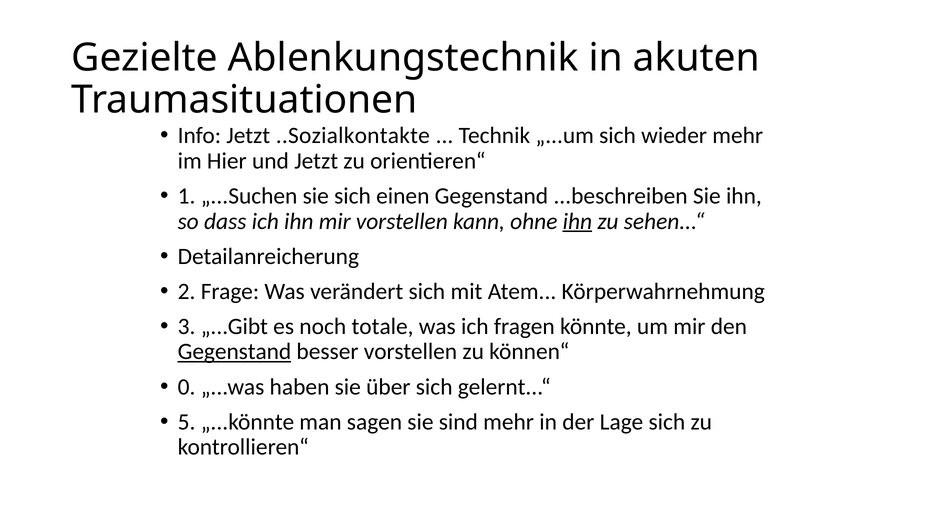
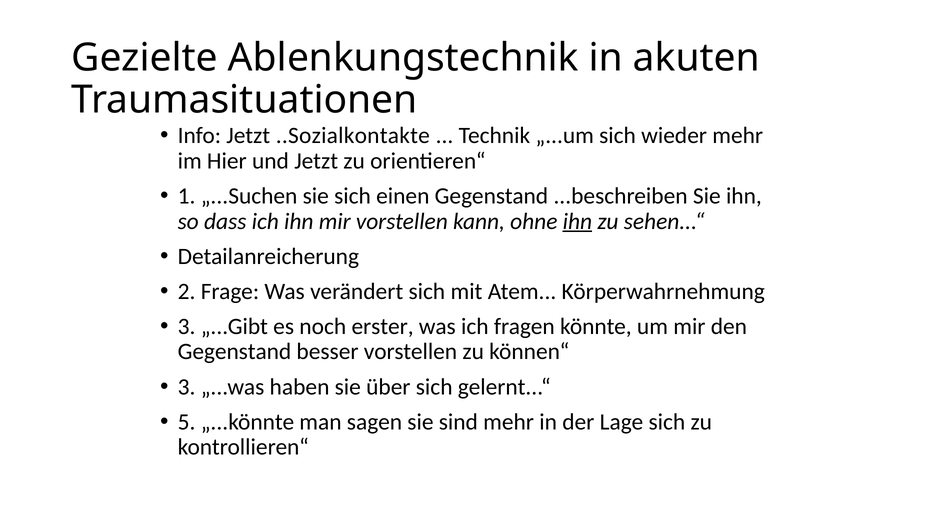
totale: totale -> erster (383, 327)
Gegenstand underline: present -> none (234, 352)
0: 0 -> 3 (187, 387)
